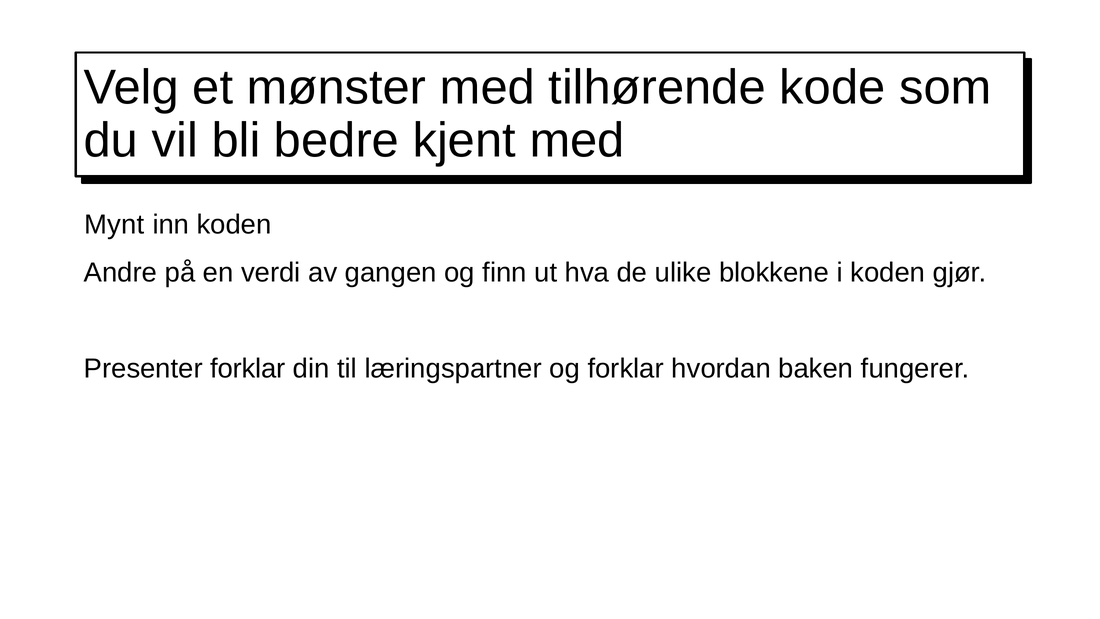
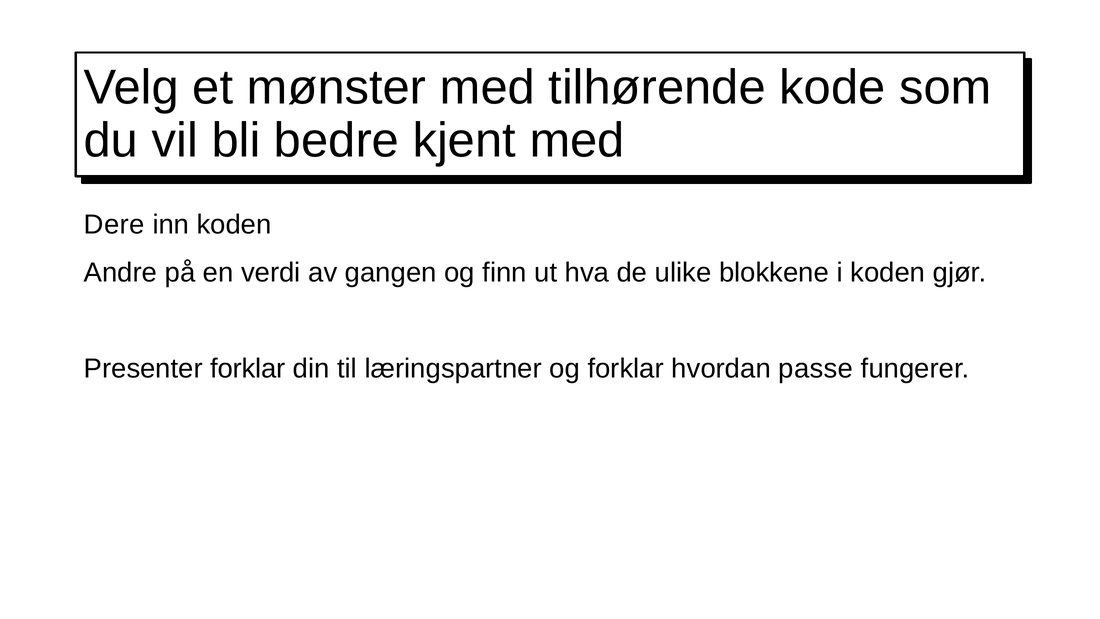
Mynt: Mynt -> Dere (114, 225)
baken: baken -> passe (816, 369)
